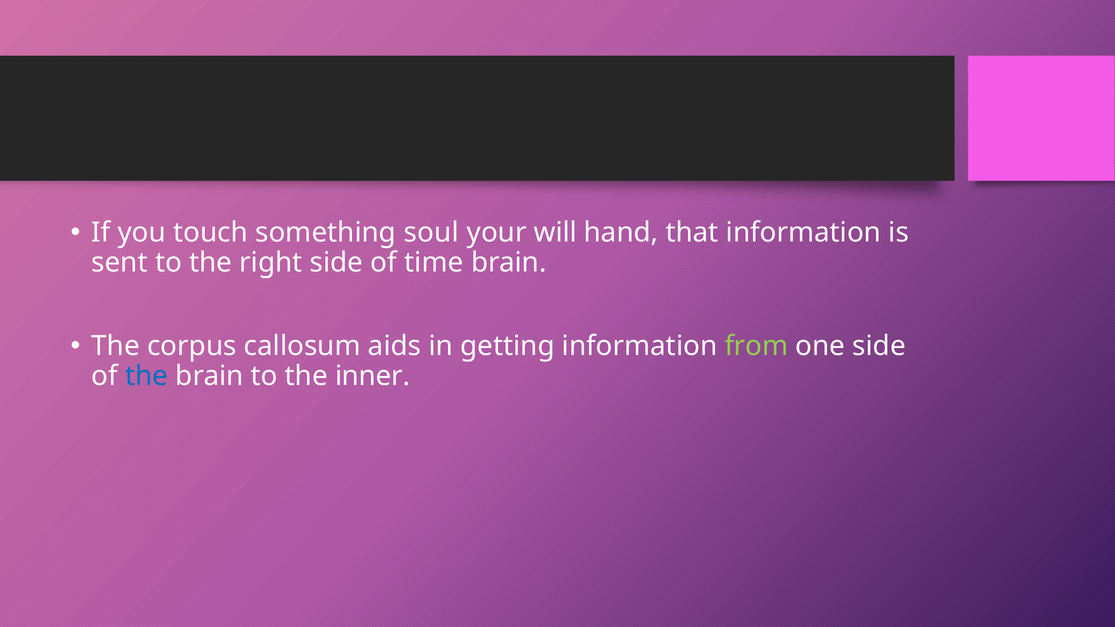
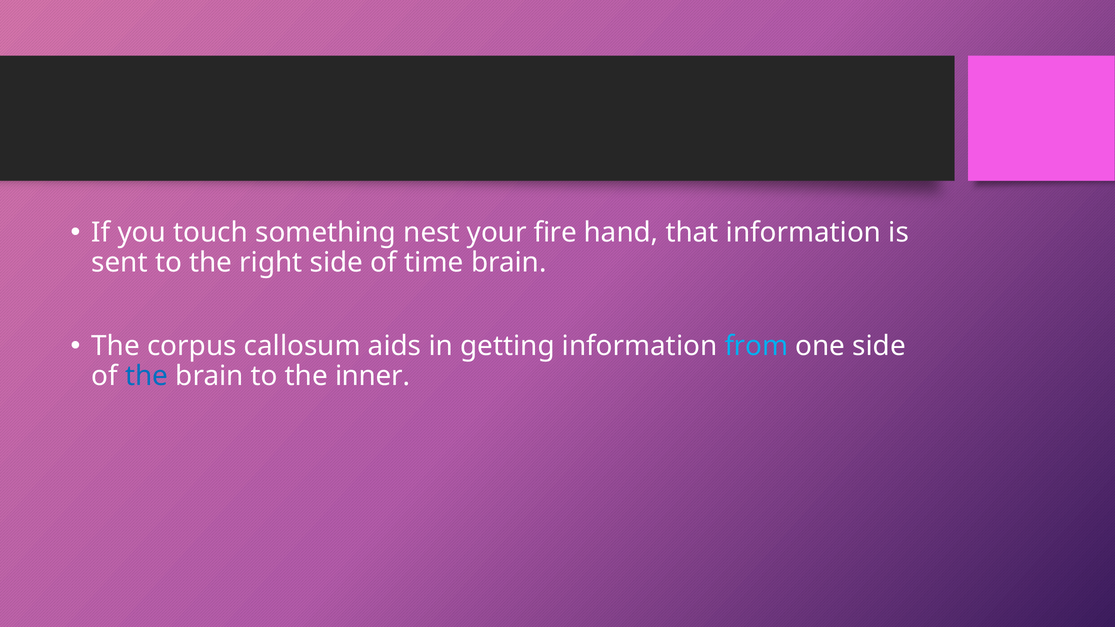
soul: soul -> nest (432, 233)
will: will -> fire (555, 233)
from colour: light green -> light blue (756, 346)
